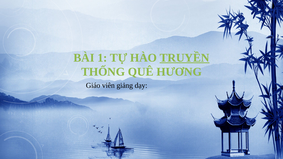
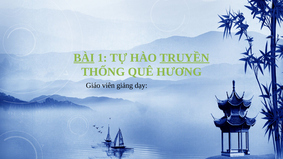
BÀI underline: none -> present (84, 58)
